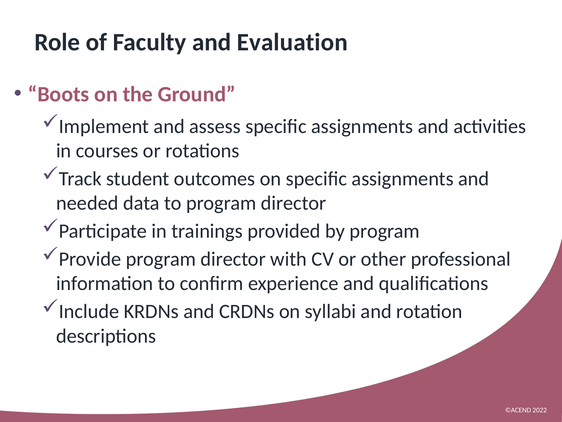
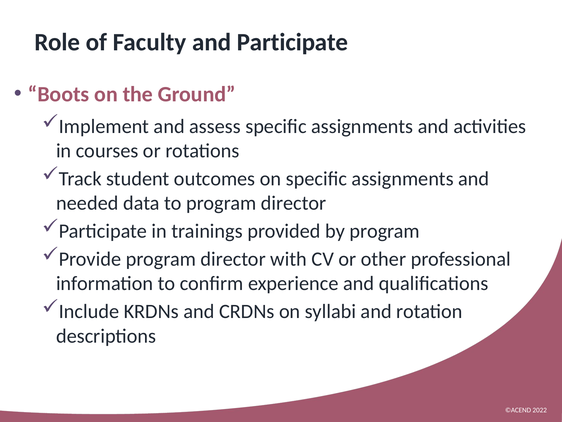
and Evaluation: Evaluation -> Participate (293, 42)
